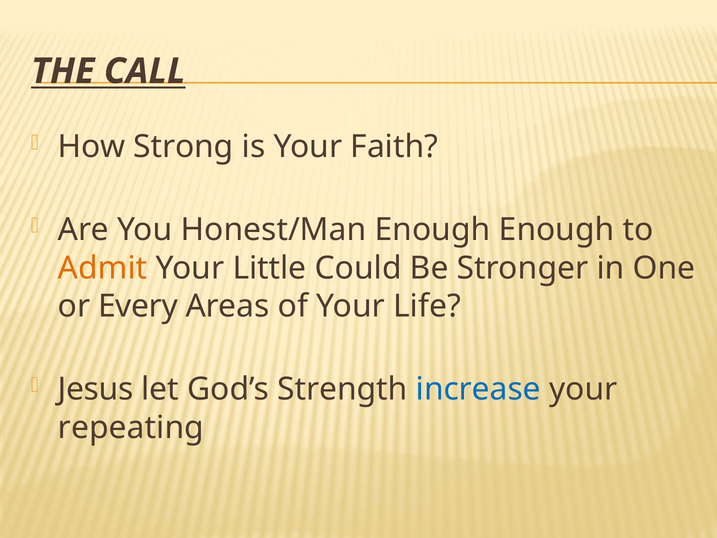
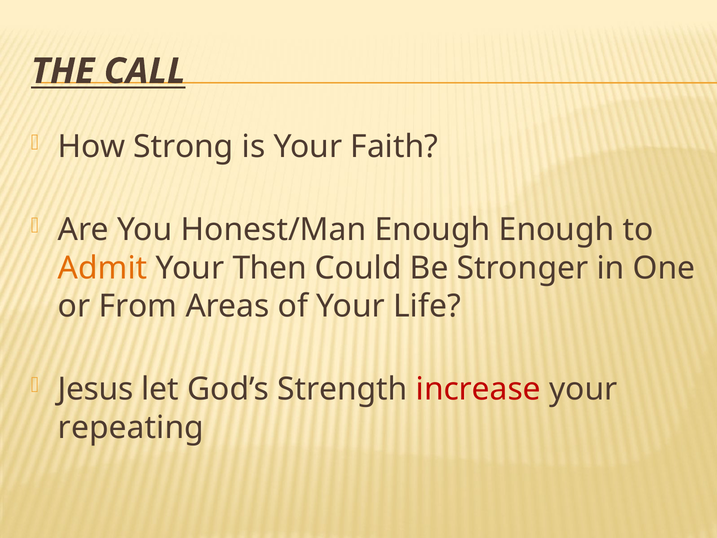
Little: Little -> Then (270, 268)
Every: Every -> From (138, 306)
increase colour: blue -> red (478, 389)
